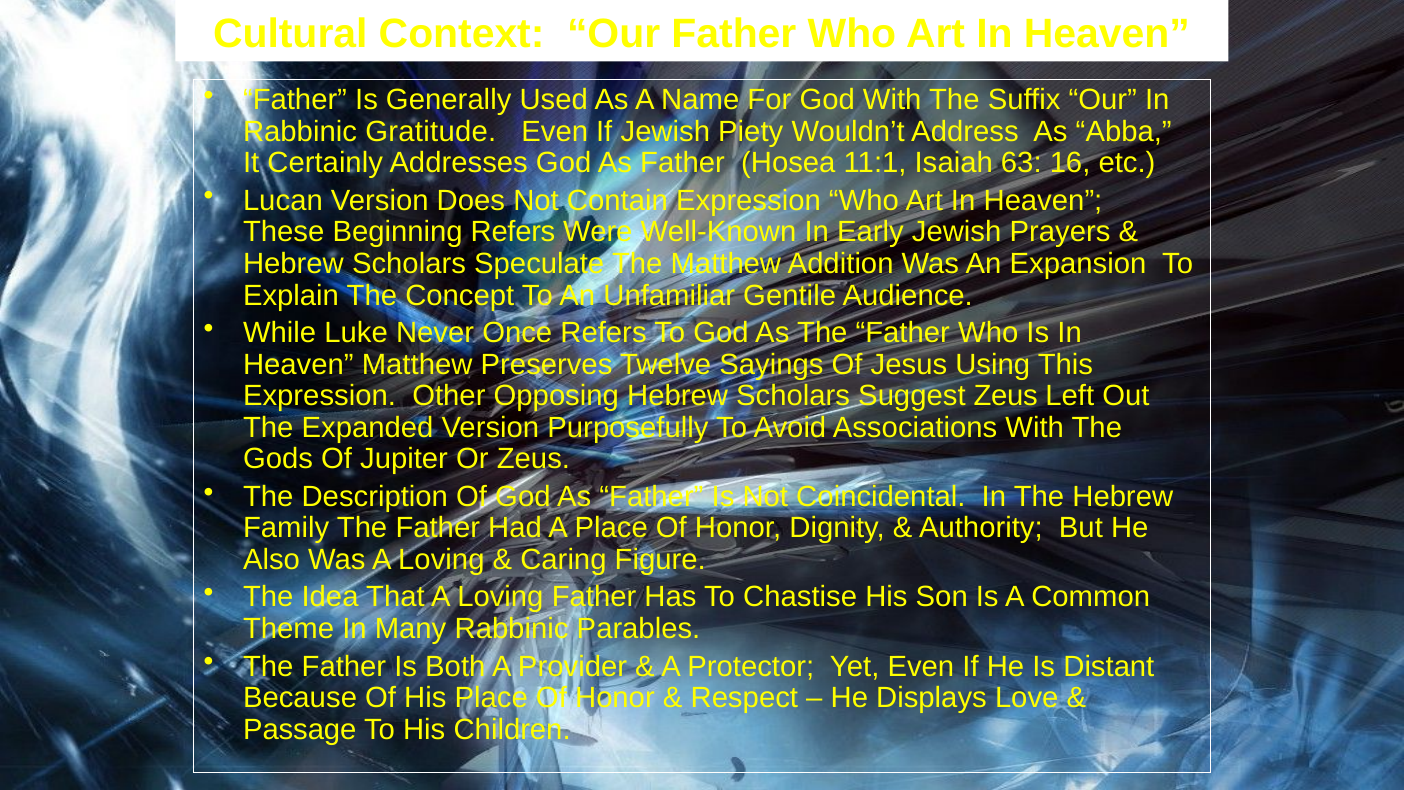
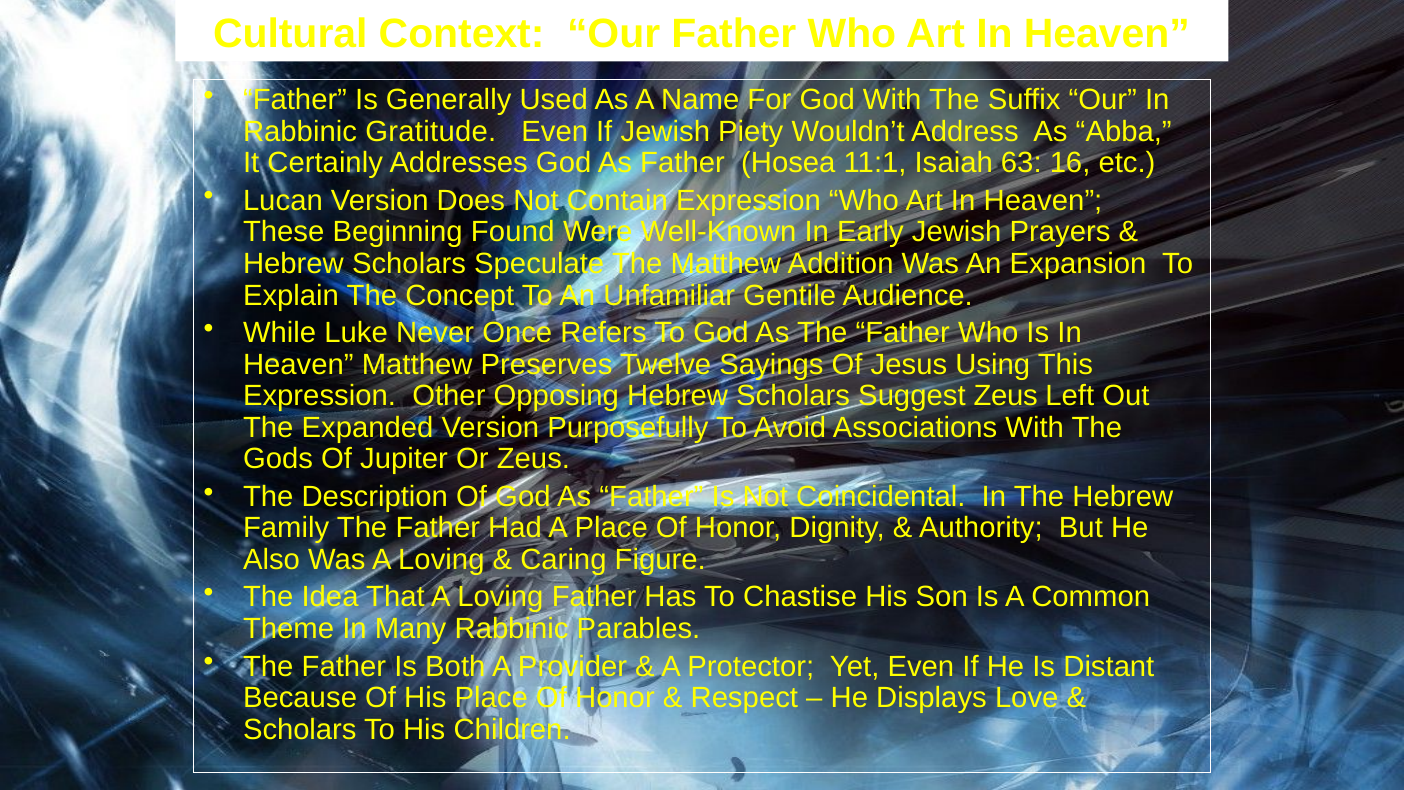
Beginning Refers: Refers -> Found (513, 232)
Passage: Passage -> Scholars (300, 729)
